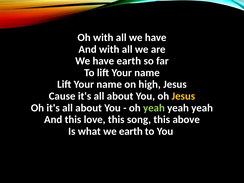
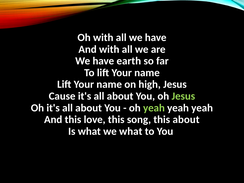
Jesus colour: yellow -> light green (183, 96)
this above: above -> about (186, 120)
we earth: earth -> what (131, 131)
